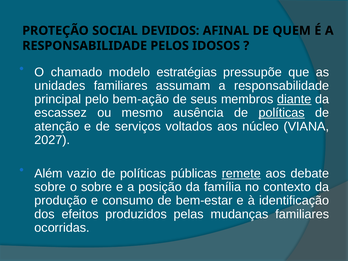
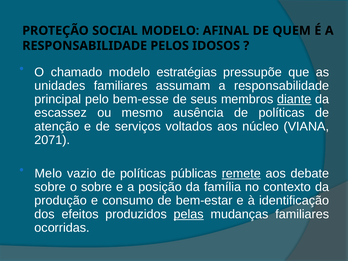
SOCIAL DEVIDOS: DEVIDOS -> MODELO (170, 31)
bem-ação: bem-ação -> bem-esse (141, 99)
políticas underline: present -> none (282, 113)
2027: 2027 -> 2071 (52, 140)
Além: Além -> Melo (48, 173)
pelas underline: none -> present (189, 214)
